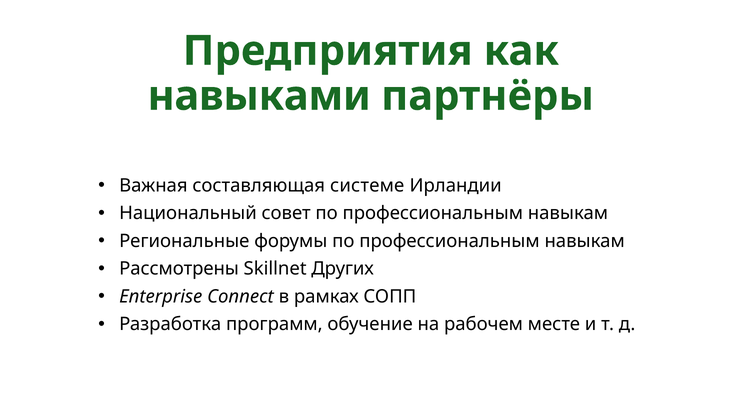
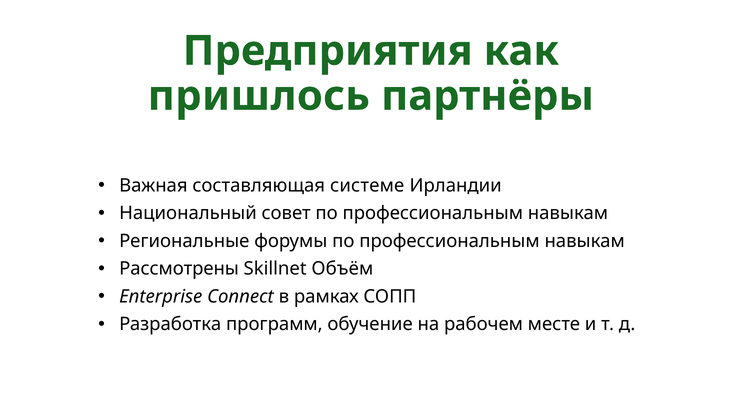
навыками: навыками -> пришлось (259, 96)
Других: Других -> Объём (342, 269)
